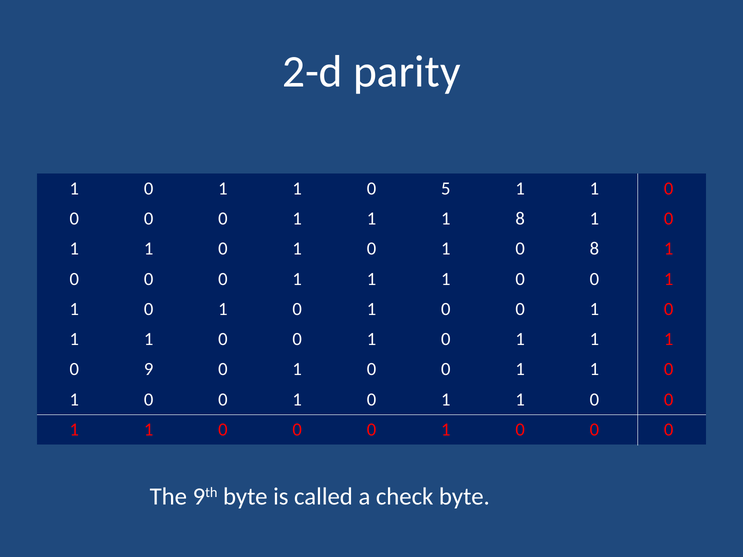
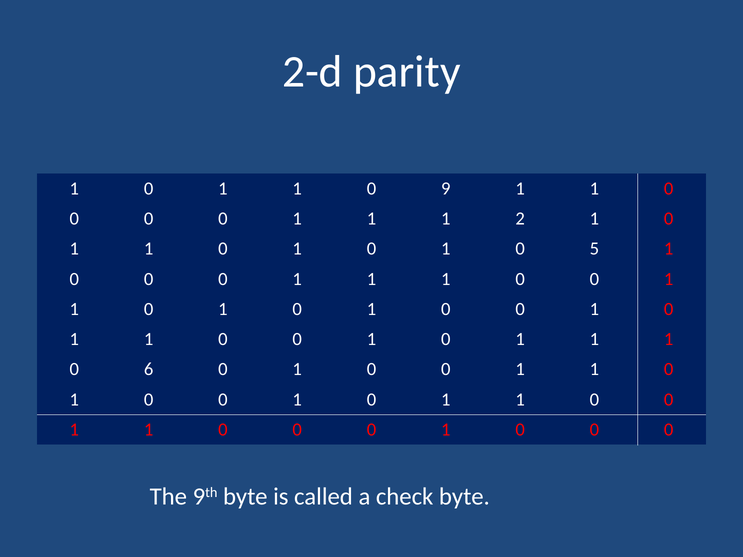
5: 5 -> 9 (446, 189)
1 8: 8 -> 2 (520, 219)
0 8: 8 -> 5 (594, 249)
9: 9 -> 6 (149, 369)
